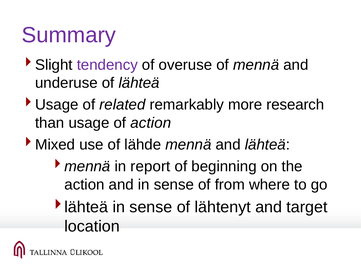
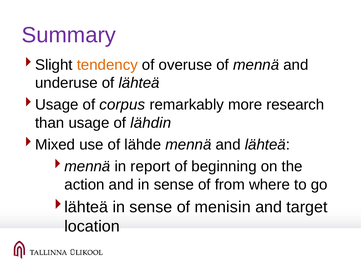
tendency colour: purple -> orange (107, 65)
related: related -> corpus (122, 105)
of action: action -> lähdin (151, 123)
lähtenyt: lähtenyt -> menisin (223, 207)
